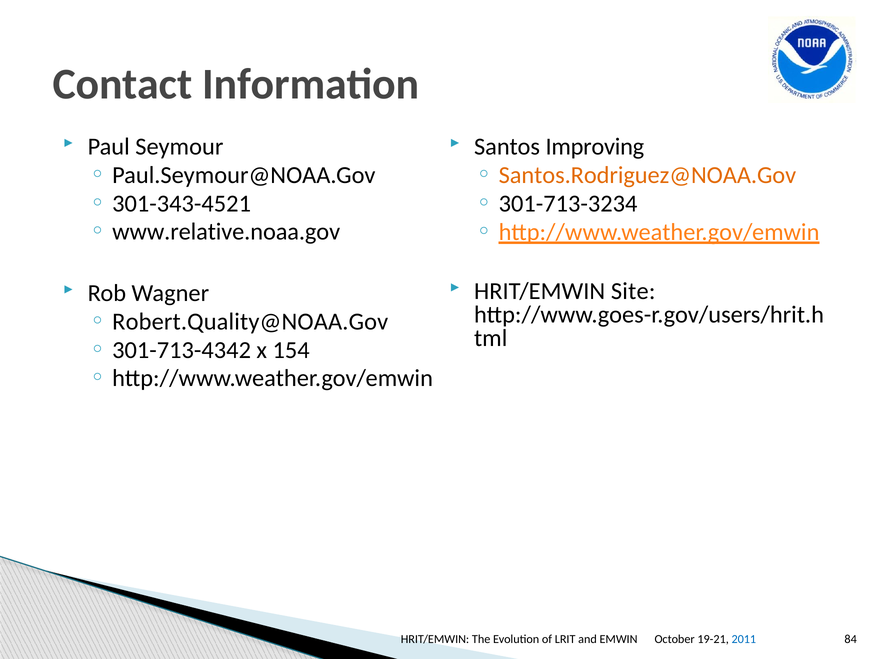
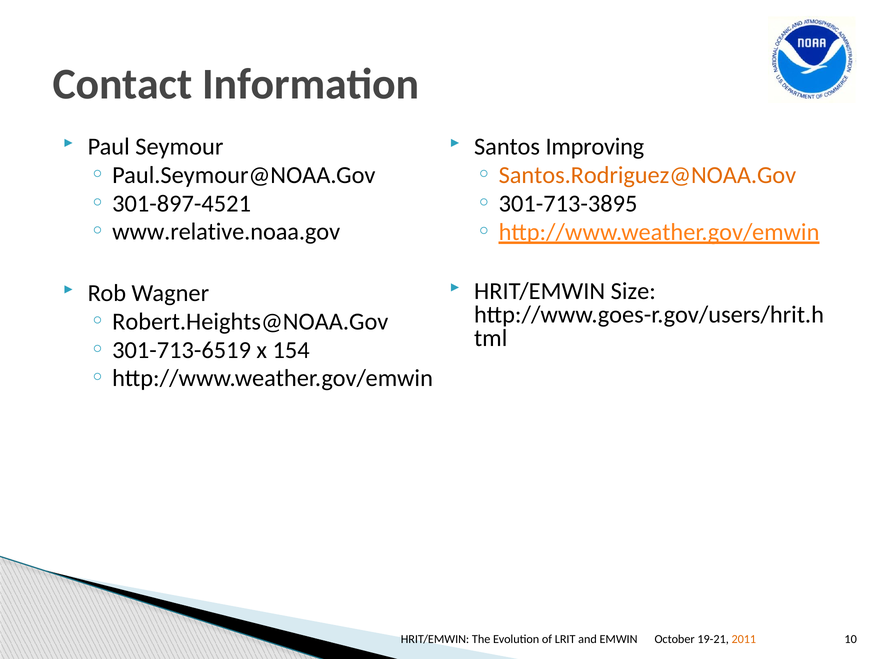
301-343-4521: 301-343-4521 -> 301-897-4521 (182, 203)
301-713-3234: 301-713-3234 -> 301-713-3895 (568, 203)
Site: Site -> Size (633, 291)
Robert.Quality@NOAA.Gov: Robert.Quality@NOAA.Gov -> Robert.Heights@NOAA.Gov (250, 321)
301-713-4342: 301-713-4342 -> 301-713-6519 (182, 350)
84: 84 -> 10 (851, 639)
2011 colour: blue -> orange (744, 639)
